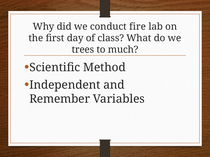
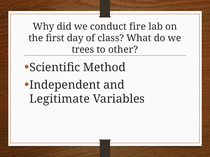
much: much -> other (123, 50)
Remember: Remember -> Legitimate (60, 99)
